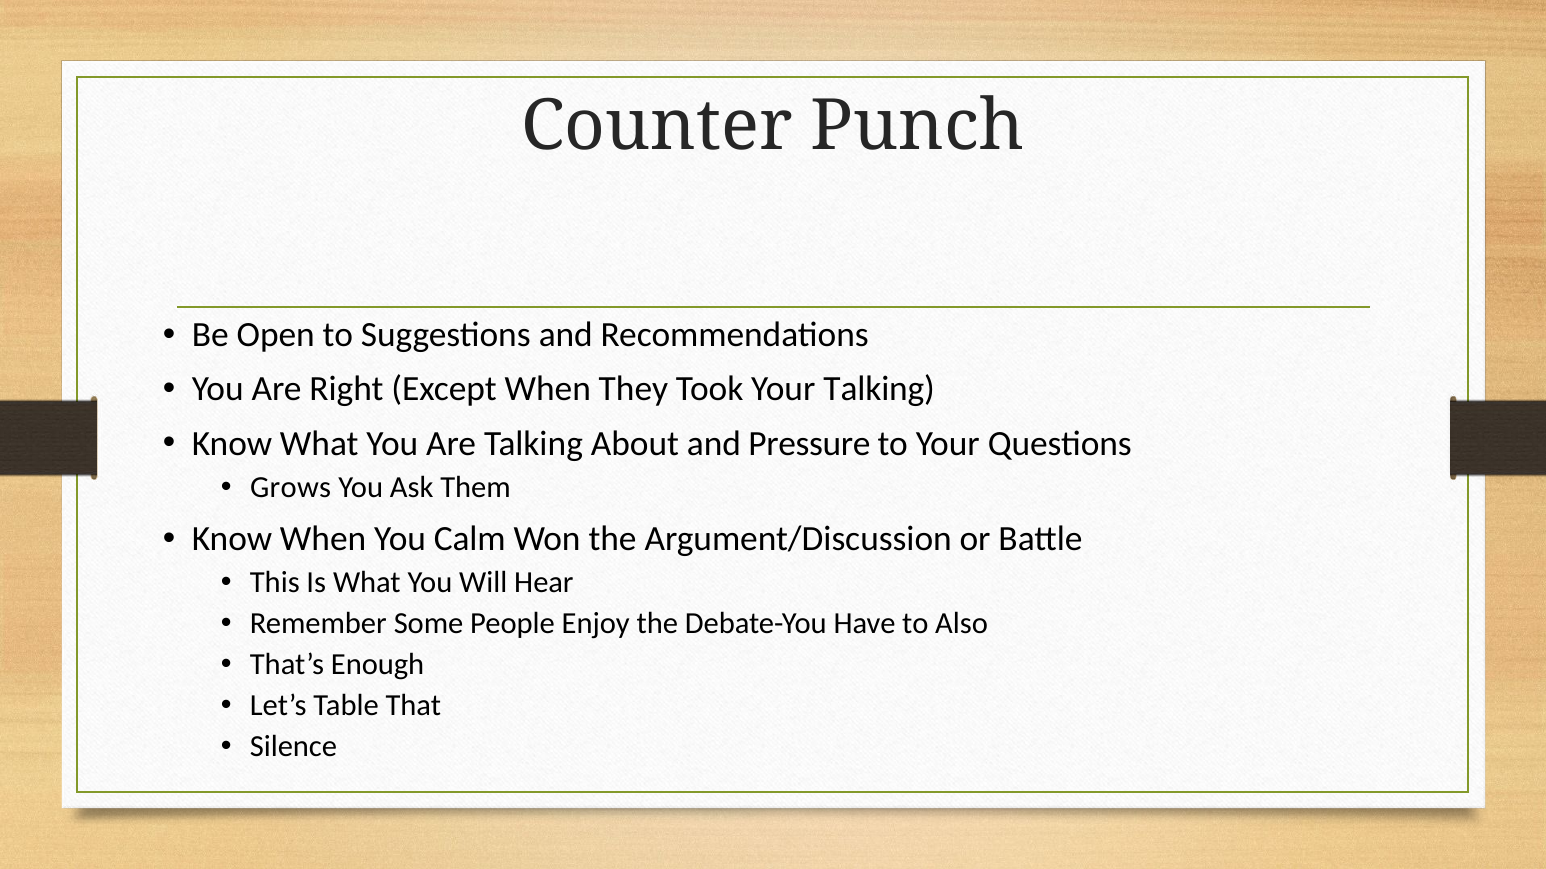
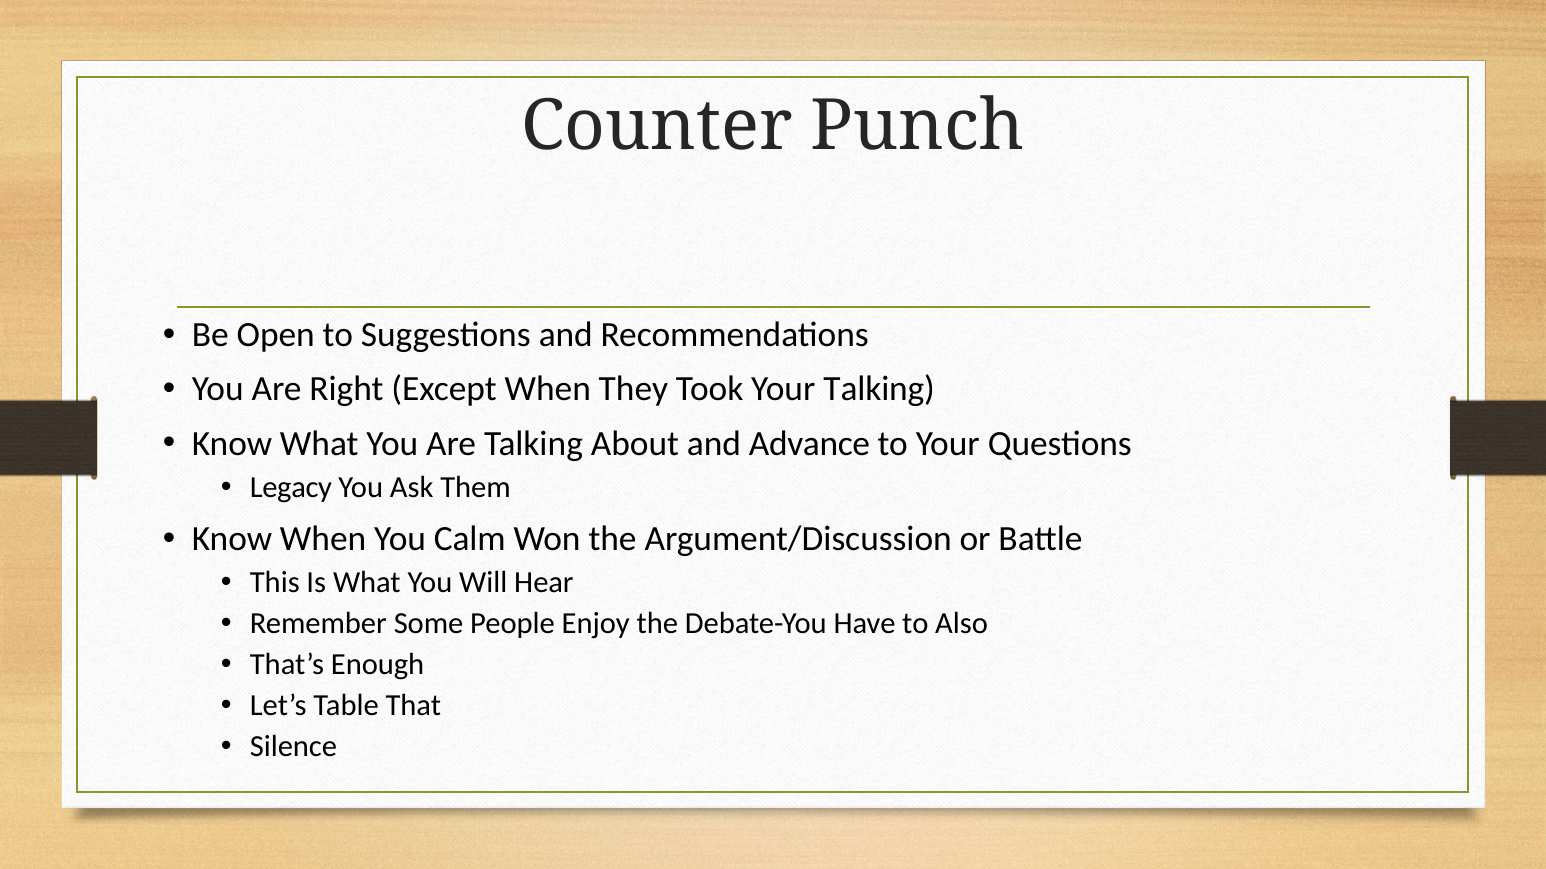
Pressure: Pressure -> Advance (809, 444)
Grows: Grows -> Legacy (291, 488)
